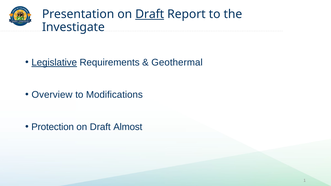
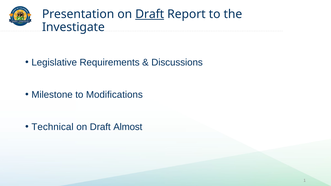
Legislative underline: present -> none (54, 63)
Geothermal: Geothermal -> Discussions (177, 63)
Overview: Overview -> Milestone (52, 95)
Protection: Protection -> Technical (53, 127)
